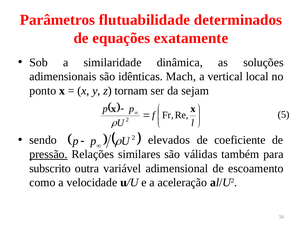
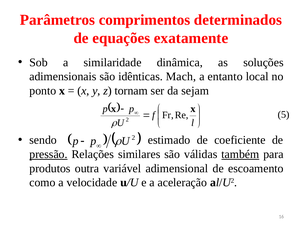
flutuabilidade: flutuabilidade -> comprimentos (145, 20)
vertical: vertical -> entanto (225, 76)
elevados: elevados -> estimado (169, 140)
também underline: none -> present (240, 154)
subscrito: subscrito -> produtos (50, 168)
